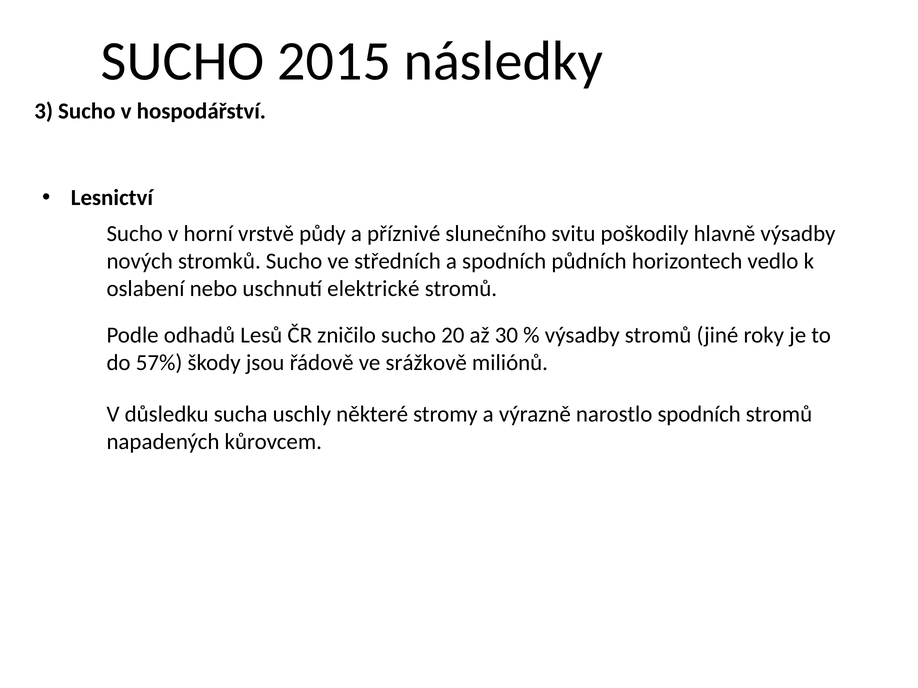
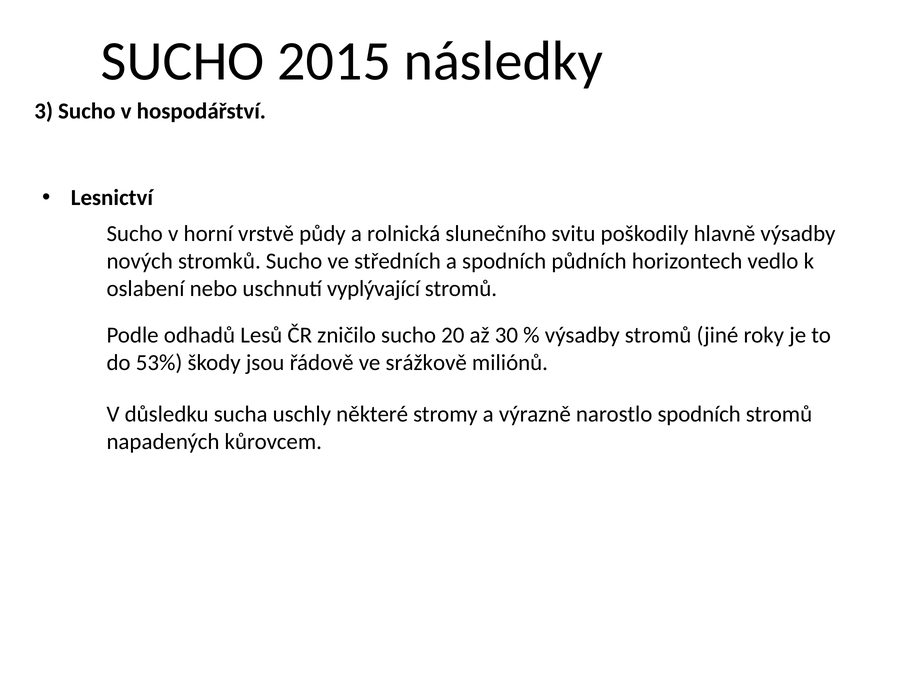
příznivé: příznivé -> rolnická (404, 234)
elektrické: elektrické -> vyplývající (374, 289)
57%: 57% -> 53% (159, 363)
